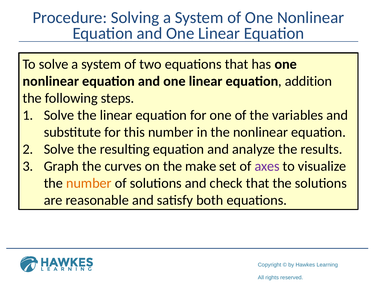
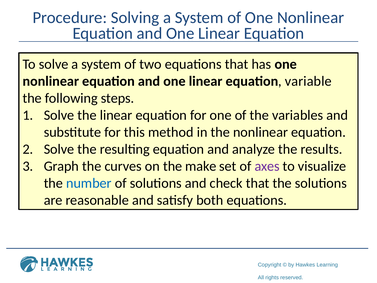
addition: addition -> variable (308, 81)
this number: number -> method (171, 132)
number colour: orange -> blue (89, 183)
